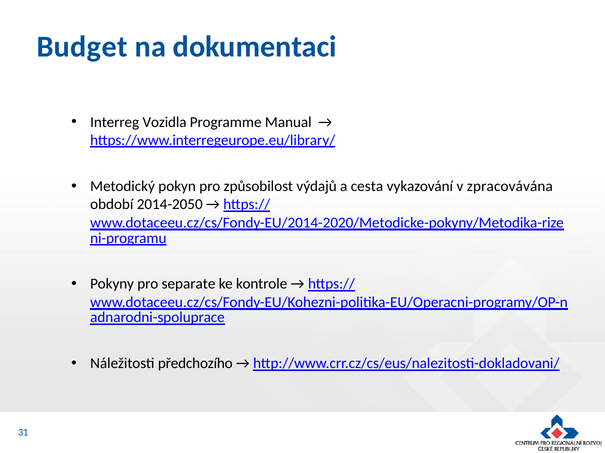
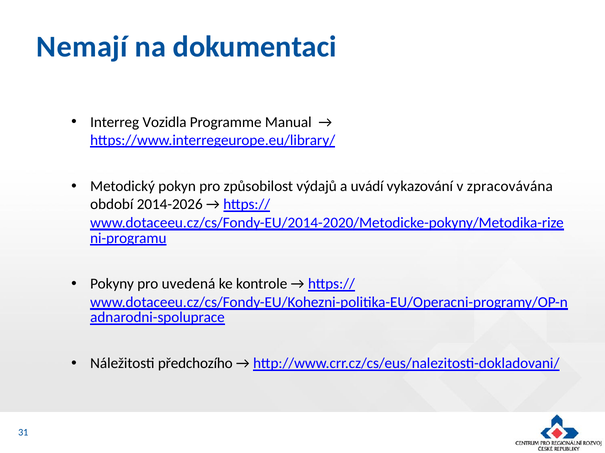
Budget: Budget -> Nemají (82, 47)
cesta: cesta -> uvádí (367, 187)
2014-2050: 2014-2050 -> 2014-2026 (170, 205)
separate: separate -> uvedená (188, 284)
